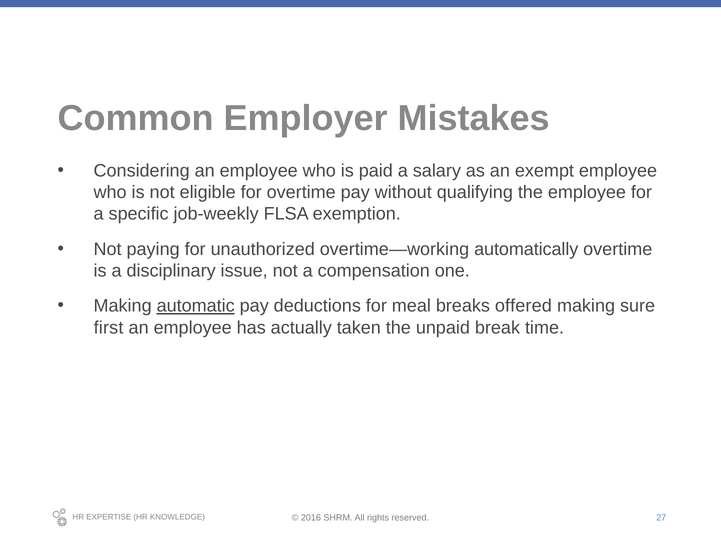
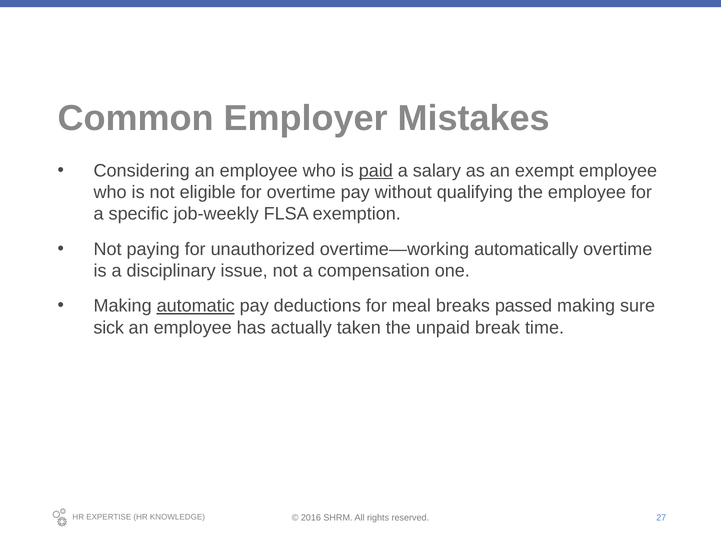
paid underline: none -> present (376, 171)
offered: offered -> passed (524, 306)
first: first -> sick (109, 328)
